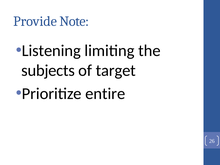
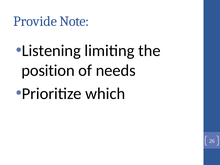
subjects: subjects -> position (48, 70)
target: target -> needs (116, 70)
entire: entire -> which (105, 94)
